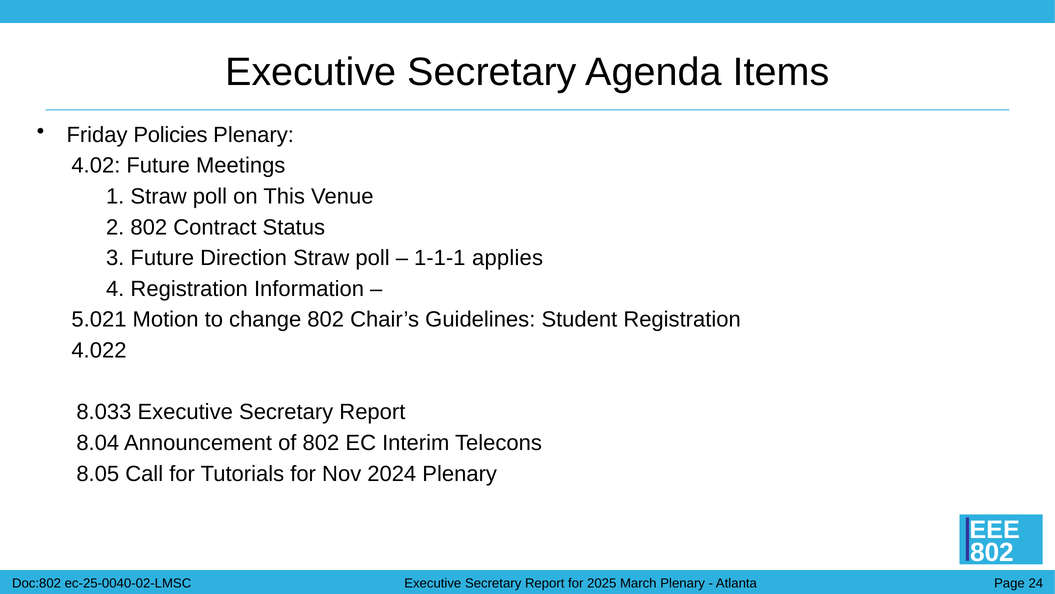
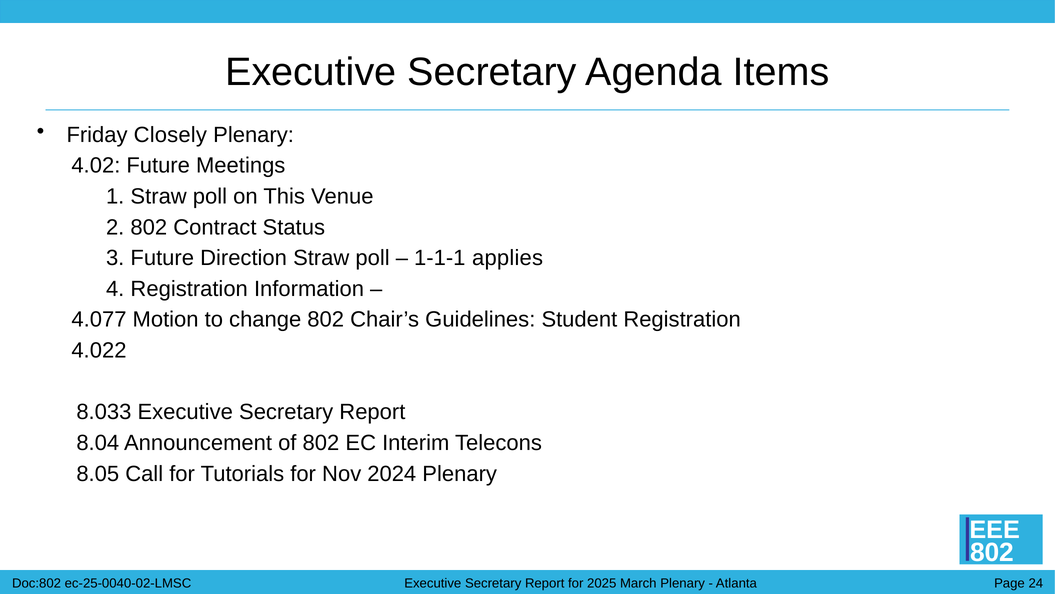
Policies: Policies -> Closely (170, 135)
5.021: 5.021 -> 4.077 (99, 319)
